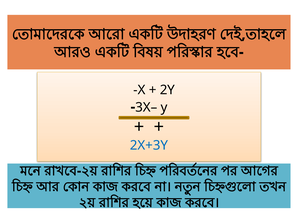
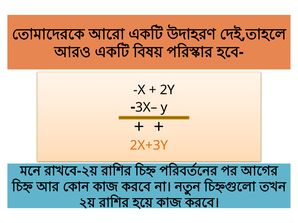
2X+3Y colour: blue -> orange (149, 146)
